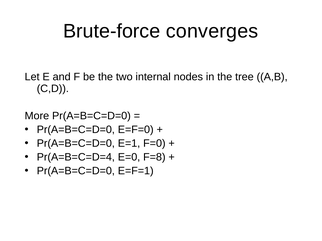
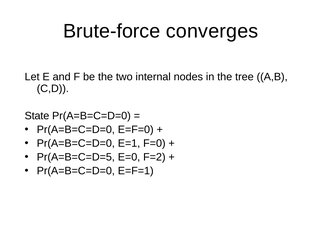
More: More -> State (37, 116)
Pr(A=B=C=D=4: Pr(A=B=C=D=4 -> Pr(A=B=C=D=5 (76, 157)
F=8: F=8 -> F=2 (154, 157)
